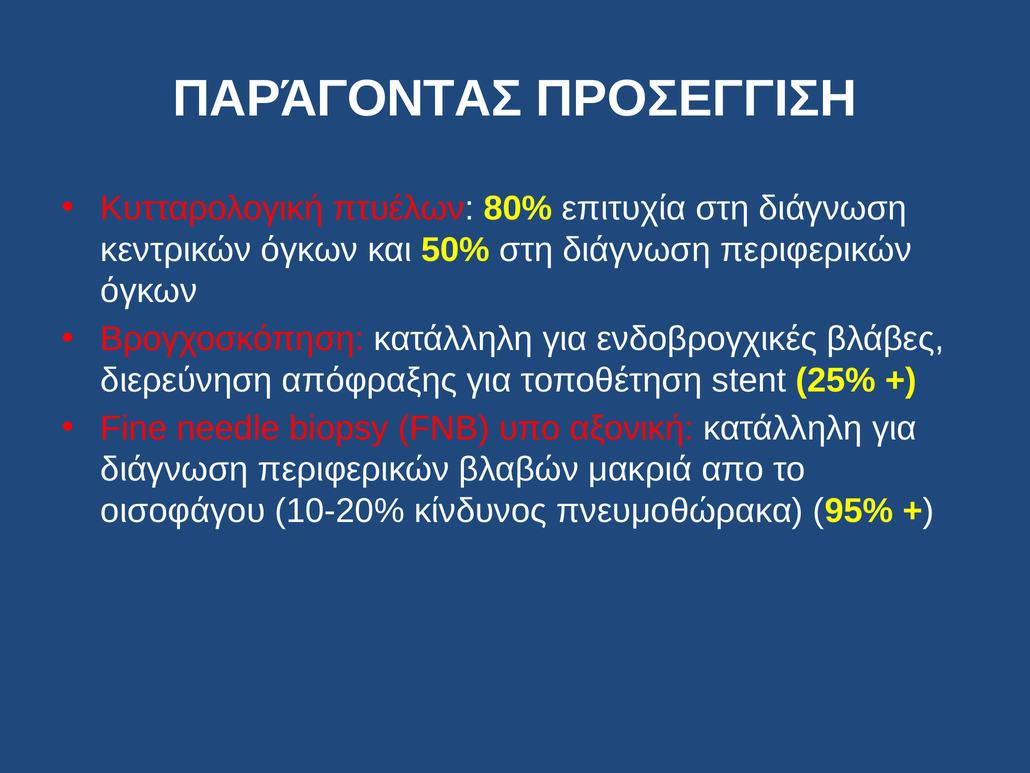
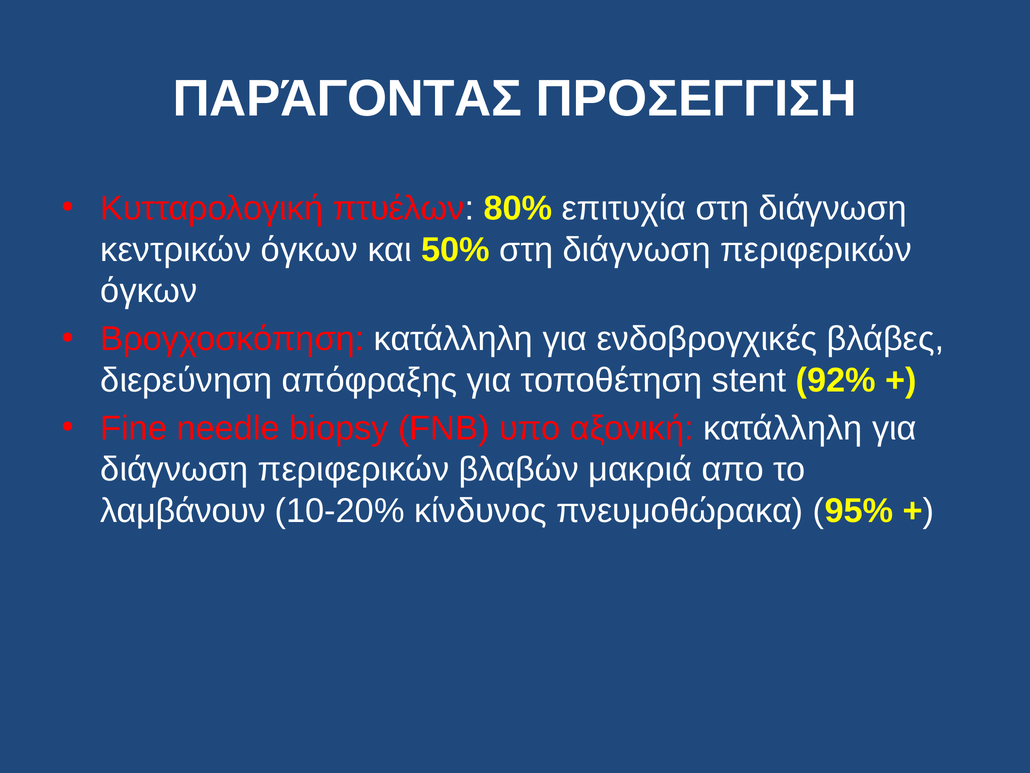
25%: 25% -> 92% (836, 380)
οισοφάγου: οισοφάγου -> λαμβάνουν (183, 511)
